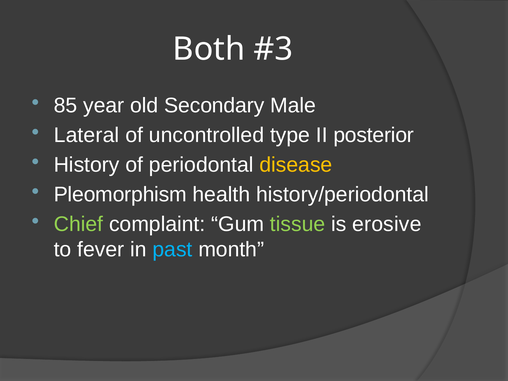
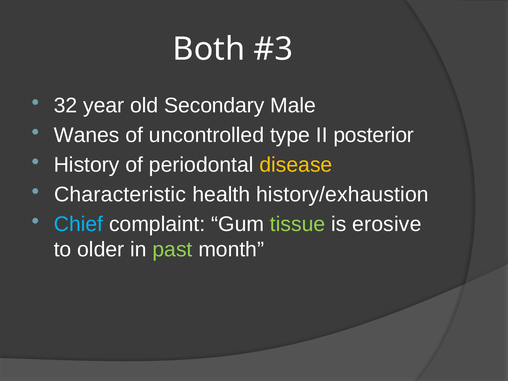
85: 85 -> 32 (66, 106)
Lateral: Lateral -> Wanes (87, 135)
Pleomorphism: Pleomorphism -> Characteristic (120, 194)
history/periodontal: history/periodontal -> history/exhaustion (342, 194)
Chief colour: light green -> light blue (78, 224)
fever: fever -> older (101, 250)
past colour: light blue -> light green (172, 250)
